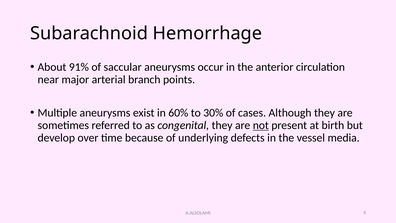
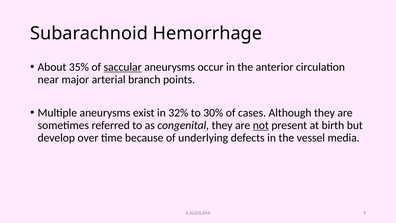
91%: 91% -> 35% (79, 67)
saccular underline: none -> present (123, 67)
60%: 60% -> 32% (178, 113)
